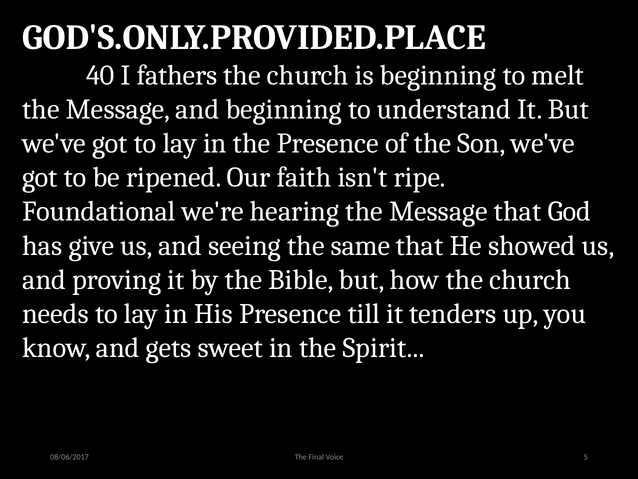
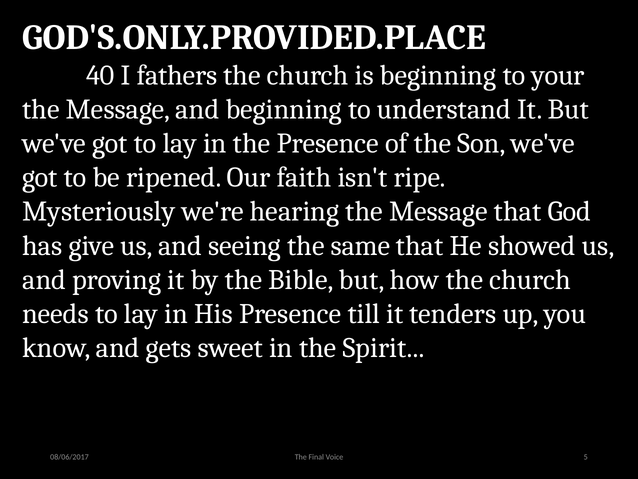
melt: melt -> your (558, 75)
Foundational: Foundational -> Mysteriously (99, 211)
